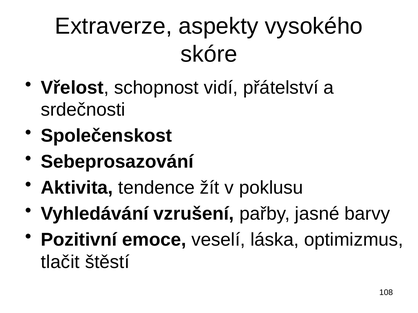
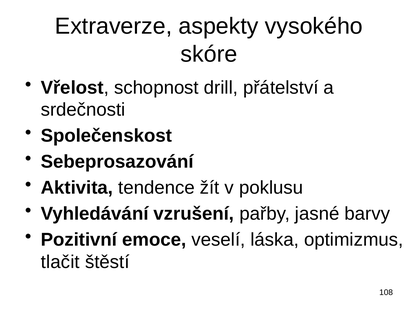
vidí: vidí -> drill (221, 88)
